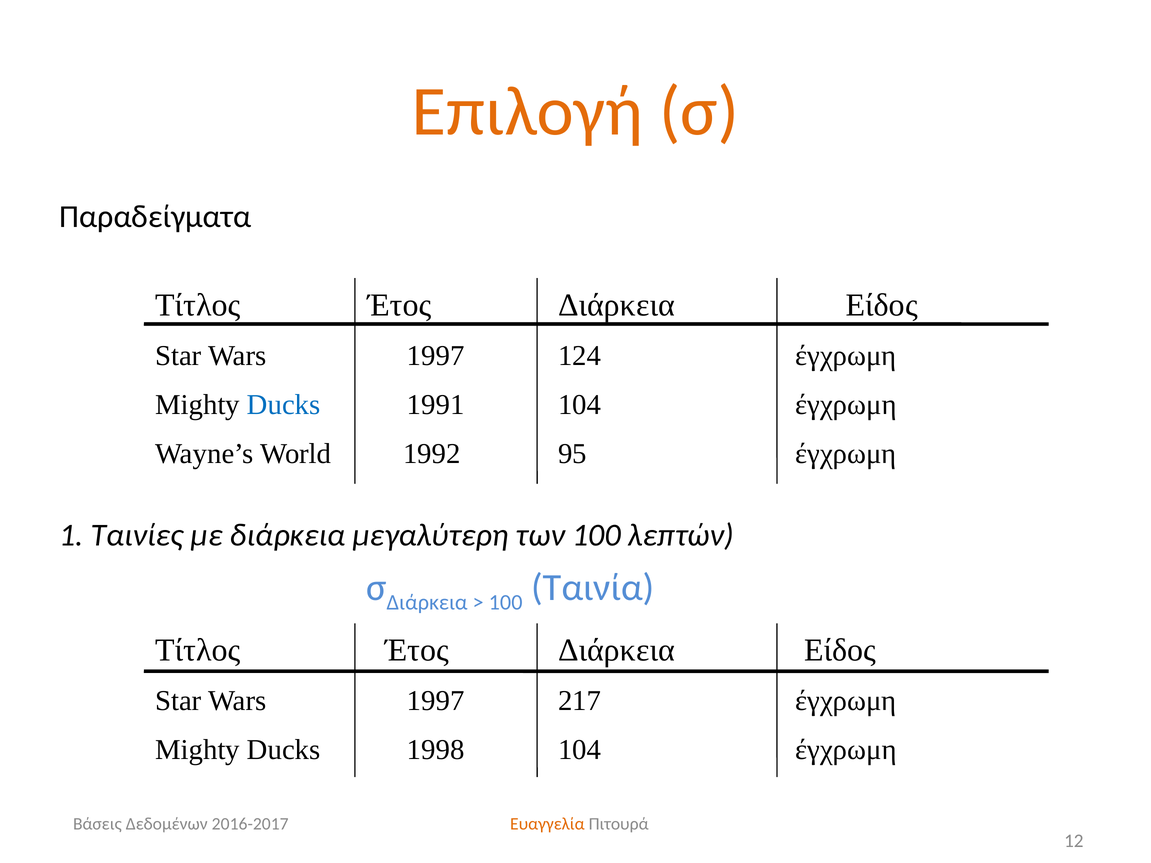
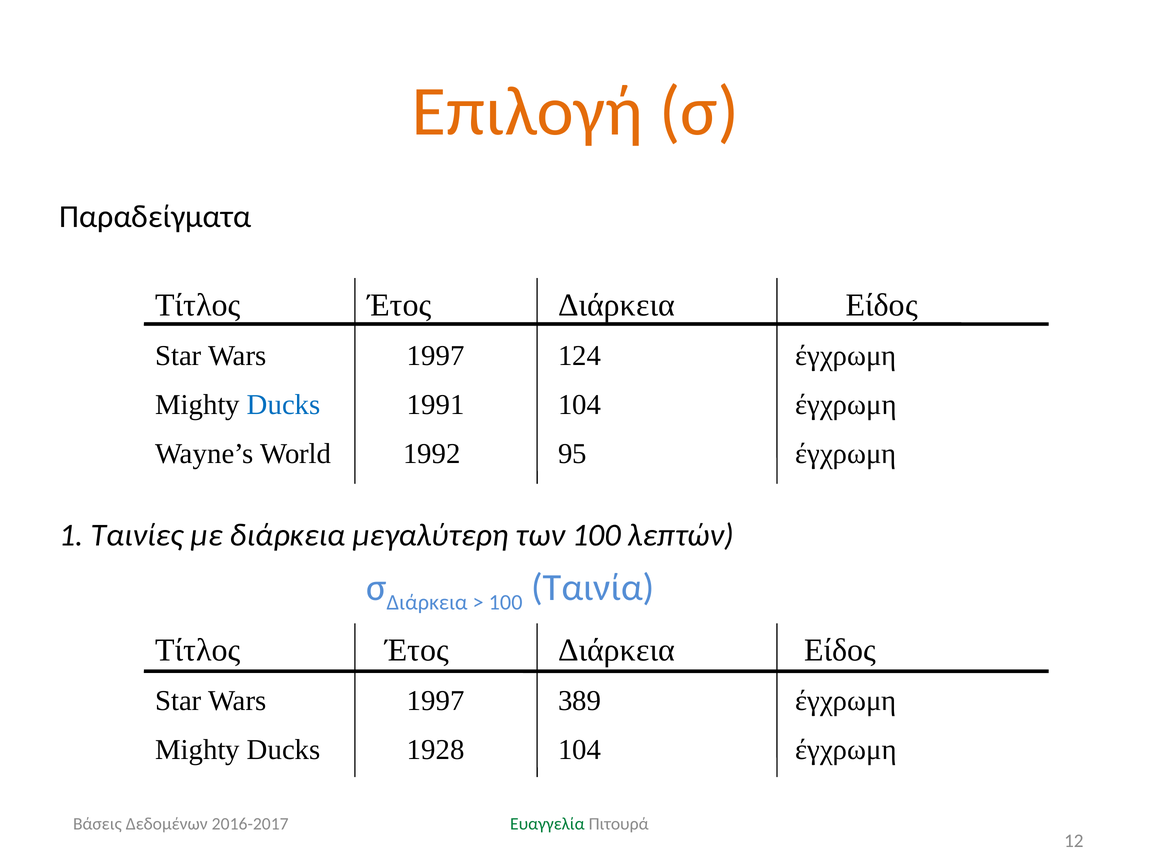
217: 217 -> 389 (580, 701)
1998: 1998 -> 1928 (436, 750)
Ευαγγελία colour: orange -> green (547, 824)
